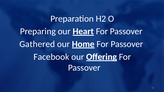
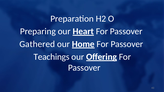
Facebook: Facebook -> Teachings (52, 57)
